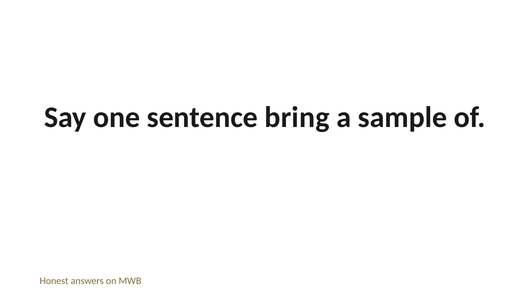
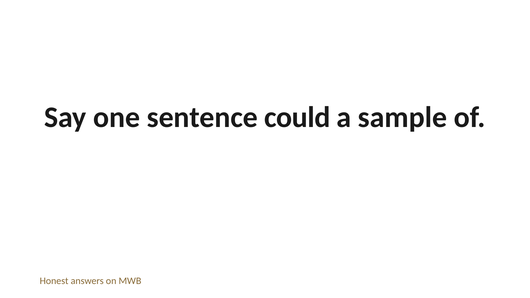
bring: bring -> could (297, 117)
